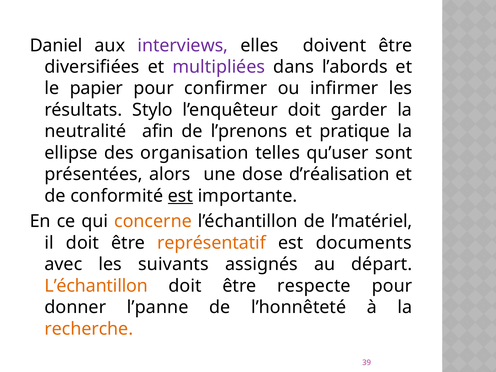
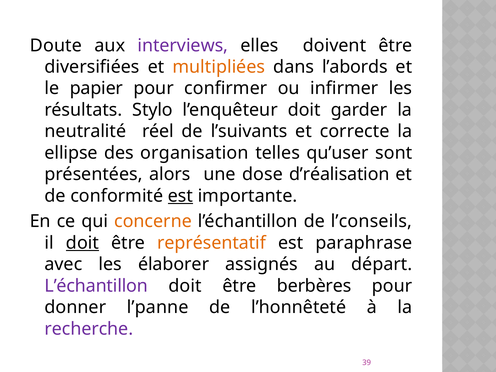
Daniel: Daniel -> Doute (56, 45)
multipliées colour: purple -> orange (219, 67)
afin: afin -> réel (158, 131)
l’prenons: l’prenons -> l’suivants (249, 131)
pratique: pratique -> correcte (355, 131)
l’matériel: l’matériel -> l’conseils (371, 221)
doit underline: none -> present (82, 243)
documents: documents -> paraphrase (364, 243)
suivants: suivants -> élaborer (174, 264)
L’échantillon colour: orange -> purple (96, 286)
respecte: respecte -> berbères (314, 286)
recherche colour: orange -> purple (89, 329)
